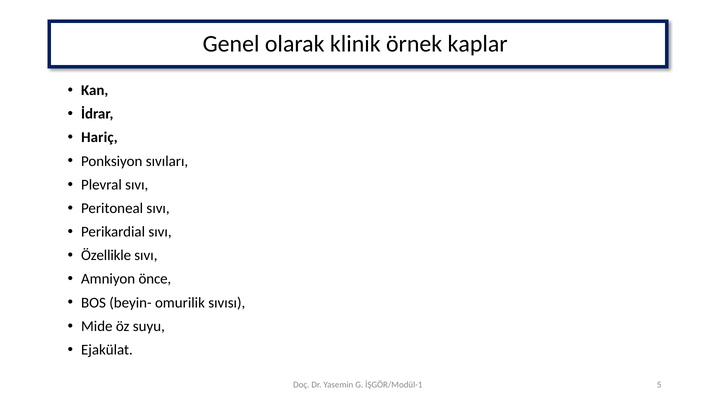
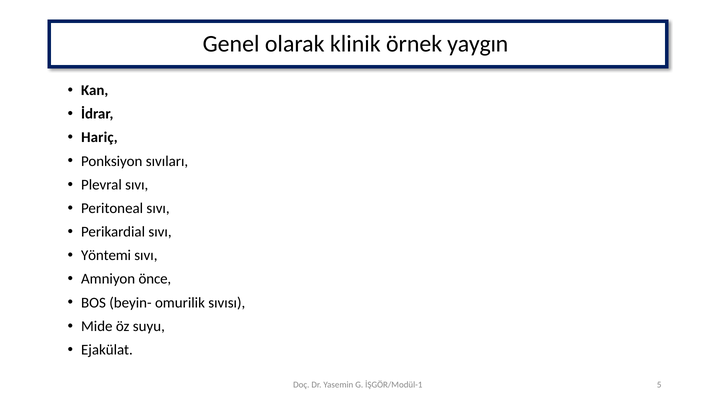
kaplar: kaplar -> yaygın (478, 44)
Özellikle: Özellikle -> Yöntemi (106, 255)
